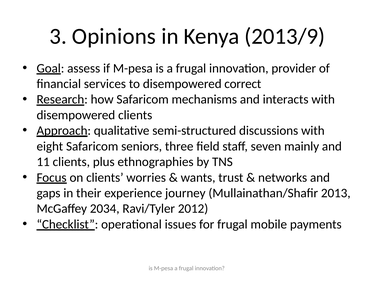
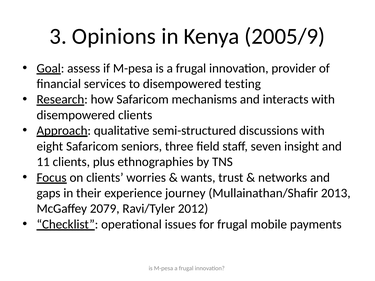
2013/9: 2013/9 -> 2005/9 (285, 36)
correct: correct -> testing (243, 84)
mainly: mainly -> insight (302, 146)
2034: 2034 -> 2079 (105, 209)
